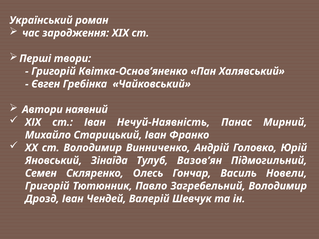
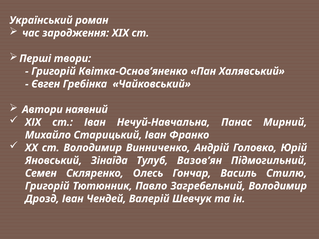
Нечуй-Наявність: Нечуй-Наявність -> Нечуй-Навчальна (163, 122)
Новели: Новели -> Стилю (287, 173)
